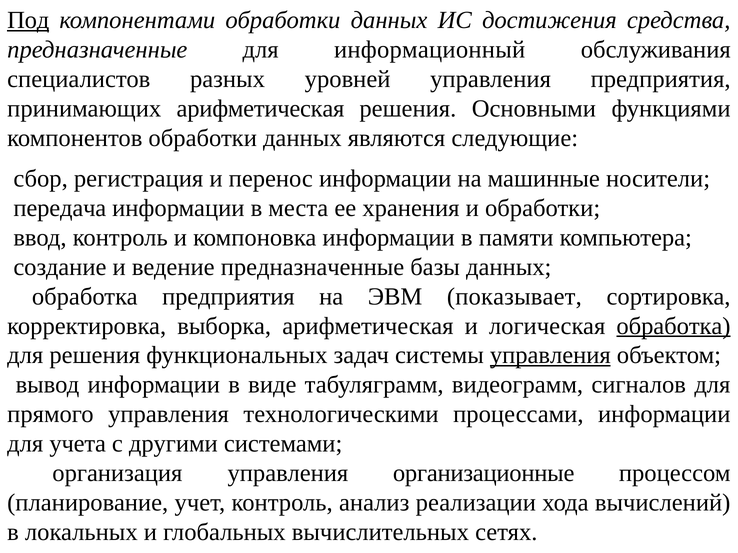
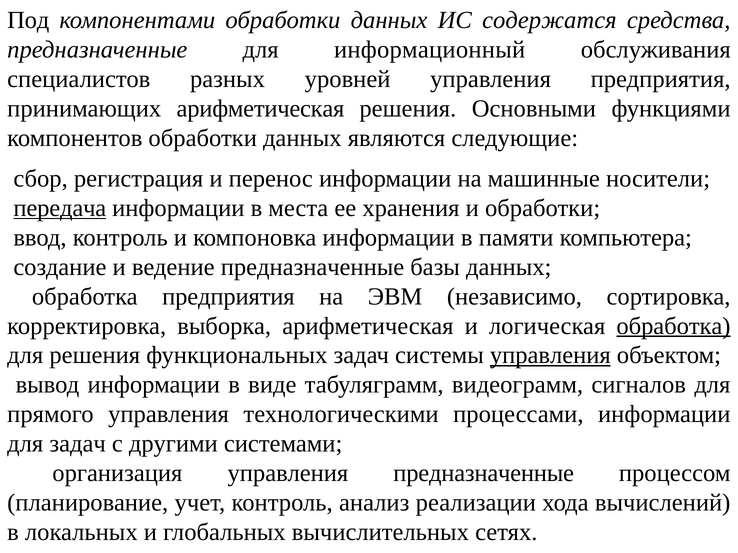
Под underline: present -> none (28, 20)
достижения: достижения -> содержатся (549, 20)
передача underline: none -> present (60, 208)
показывает: показывает -> независимо (514, 297)
для учета: учета -> задач (78, 444)
управления организационные: организационные -> предназначенные (484, 474)
